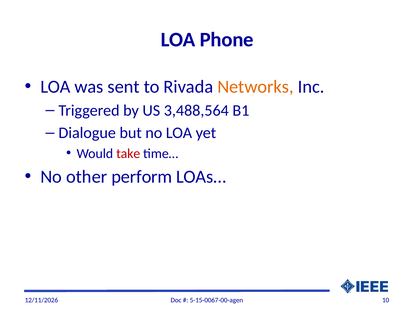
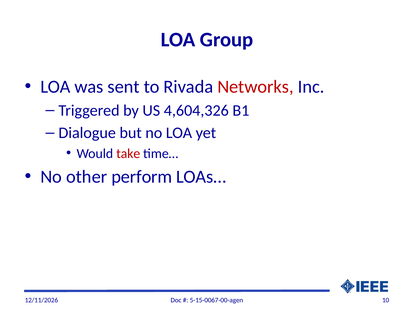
Phone: Phone -> Group (227, 40)
Networks colour: orange -> red (256, 87)
3,488,564: 3,488,564 -> 4,604,326 (196, 111)
